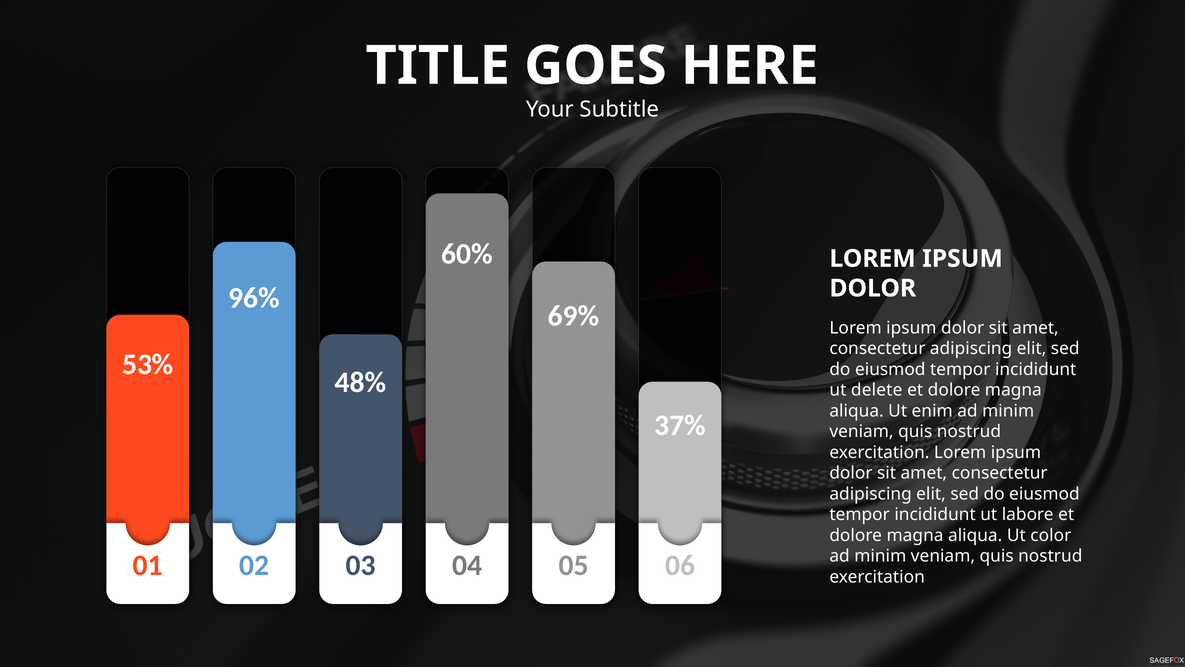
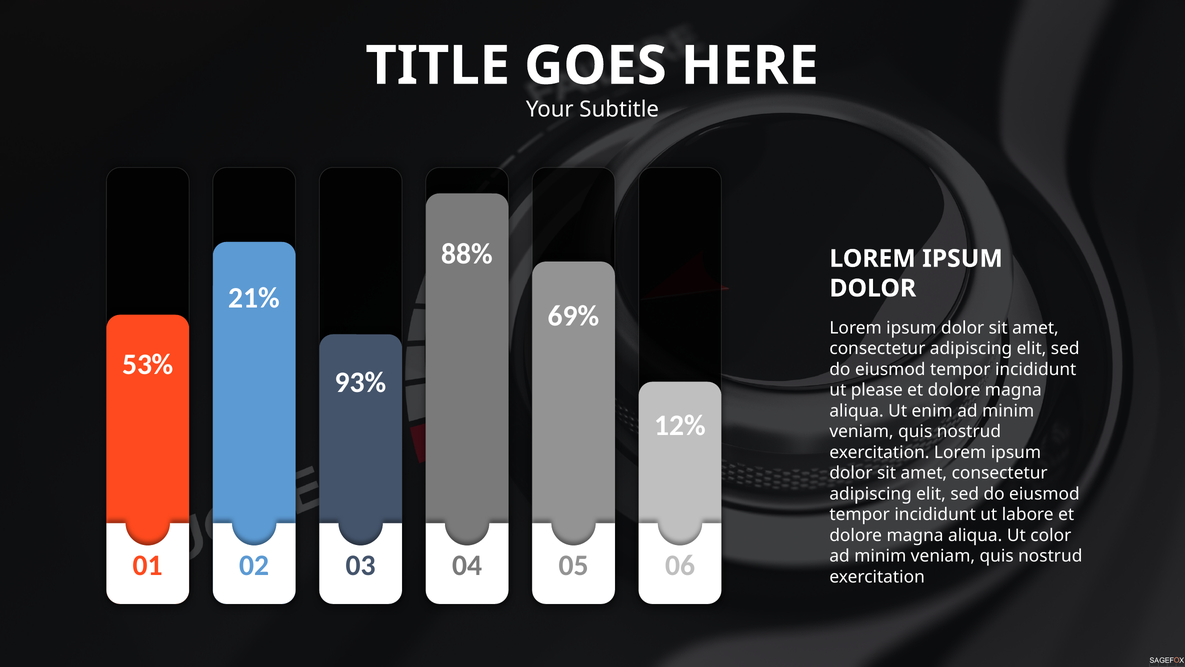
60%: 60% -> 88% (467, 254)
96%: 96% -> 21% (254, 298)
48%: 48% -> 93% (361, 382)
delete: delete -> please (877, 390)
37%: 37% -> 12% (680, 425)
